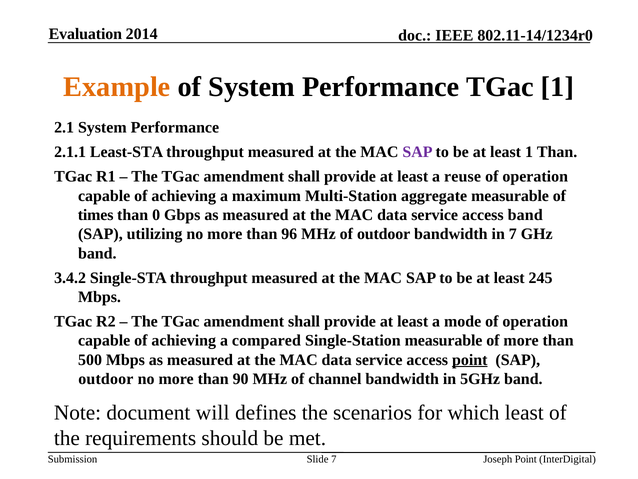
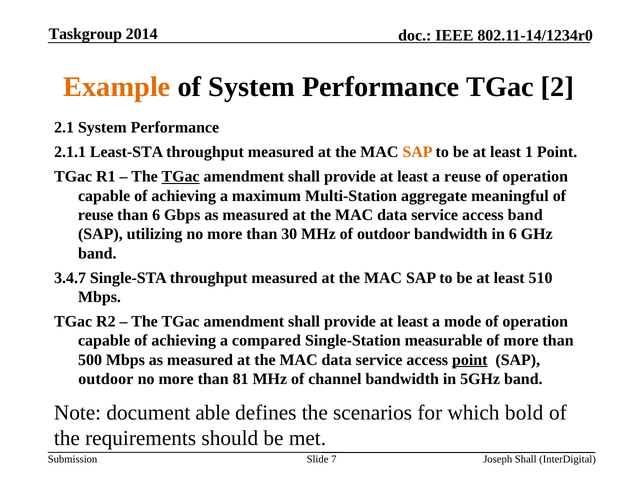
Evaluation: Evaluation -> Taskgroup (85, 34)
TGac 1: 1 -> 2 (557, 87)
SAP colour: purple -> orange (418, 152)
1 Than: Than -> Point (557, 152)
TGac underline: none -> present (181, 176)
aggregate measurable: measurable -> meaningful (510, 196)
times: times -> reuse (96, 215)
than 0: 0 -> 6 (156, 215)
96: 96 -> 30 (289, 234)
in 7: 7 -> 6 (513, 234)
3.4.2: 3.4.2 -> 3.4.7 (70, 277)
245: 245 -> 510 (541, 277)
90: 90 -> 81 (241, 379)
will: will -> able (213, 412)
which least: least -> bold (524, 412)
Joseph Point: Point -> Shall (526, 459)
